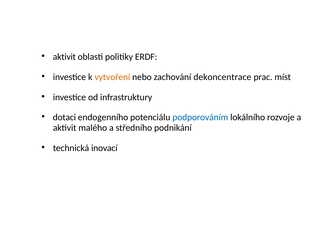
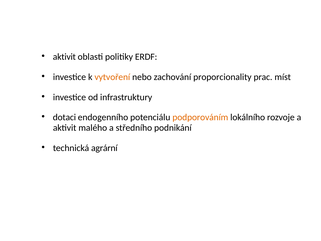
dekoncentrace: dekoncentrace -> proporcionality (222, 77)
podporováním colour: blue -> orange (200, 117)
inovací: inovací -> agrární (104, 148)
